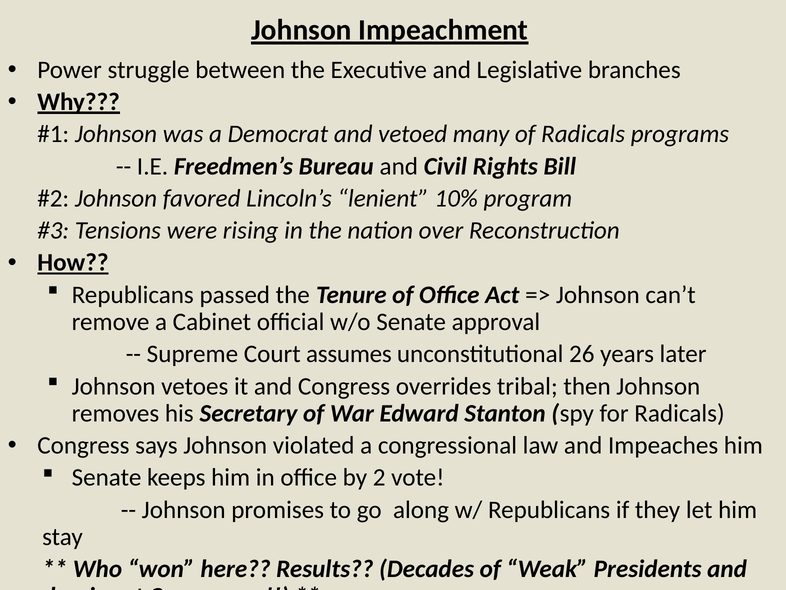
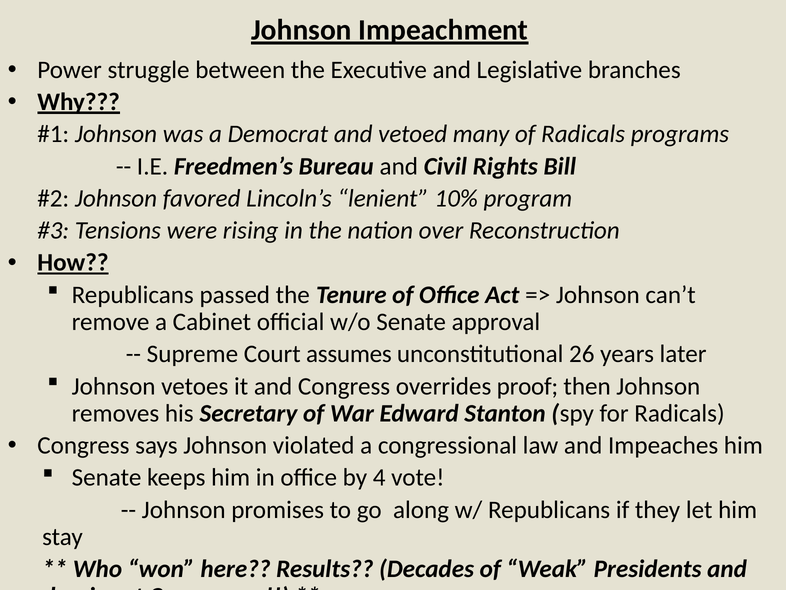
tribal: tribal -> proof (527, 386)
2: 2 -> 4 (379, 477)
